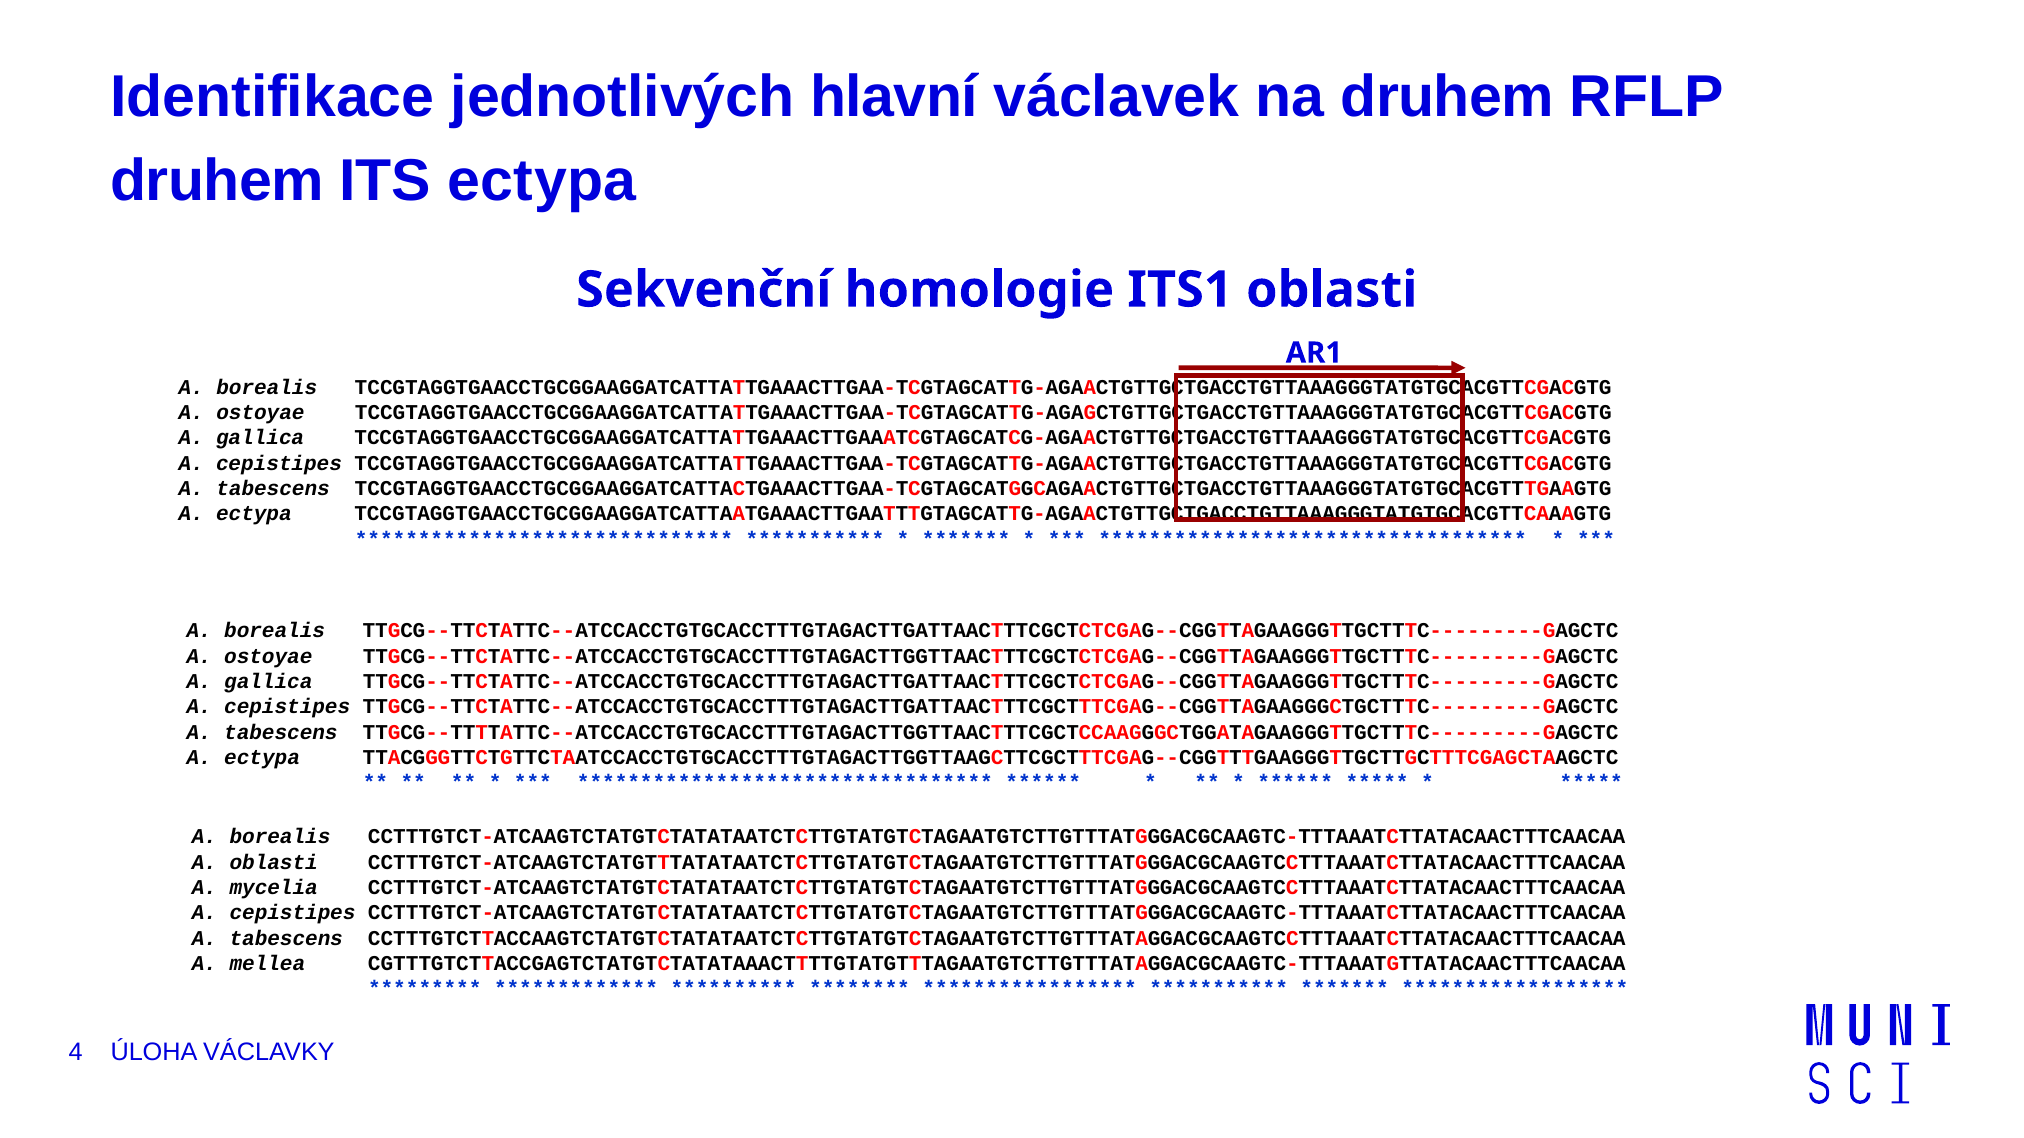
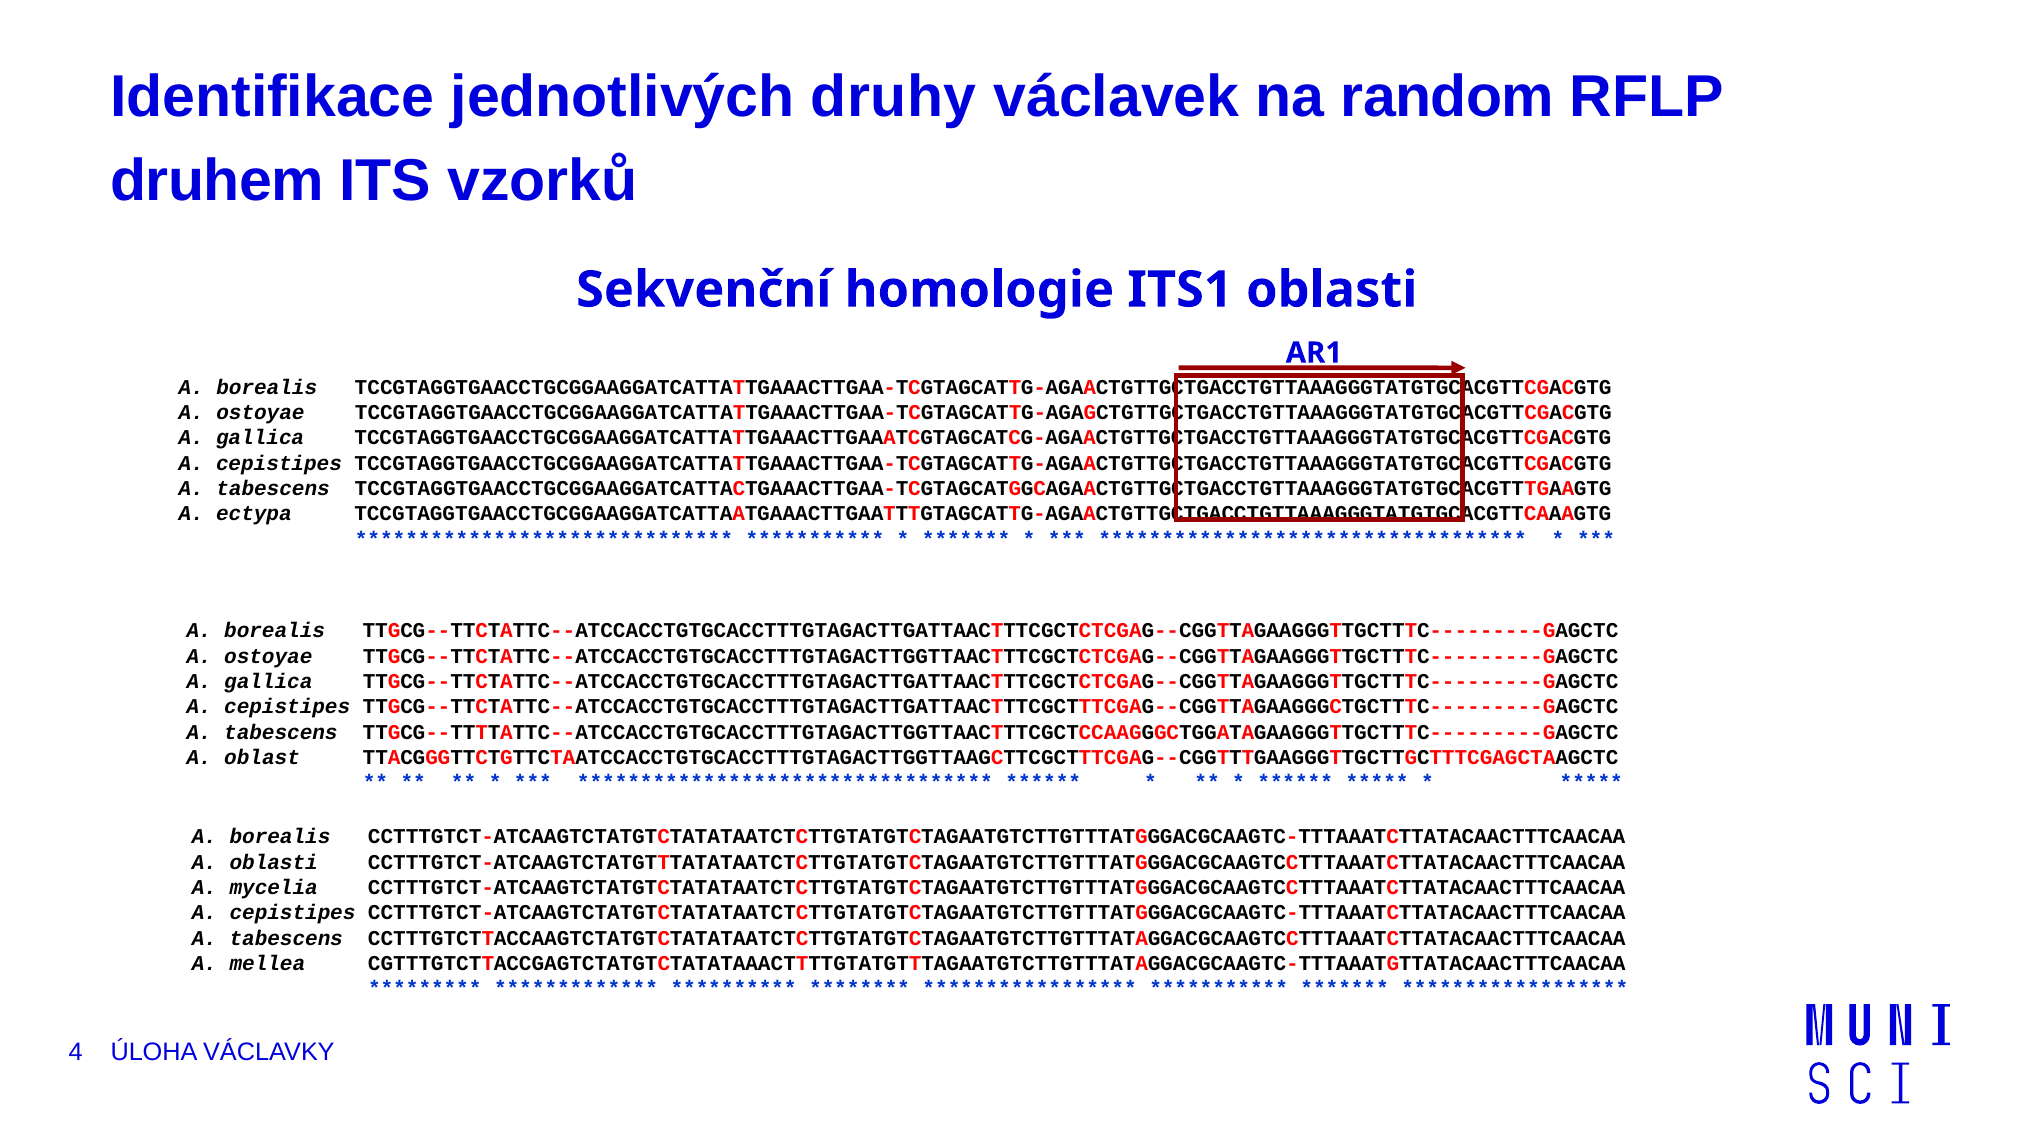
hlavní: hlavní -> druhy (894, 97)
na druhem: druhem -> random (1447, 97)
ITS ectypa: ectypa -> vzorků (542, 182)
ectypa: ectypa -> oblast (262, 758)
